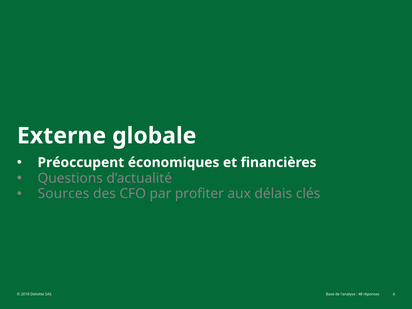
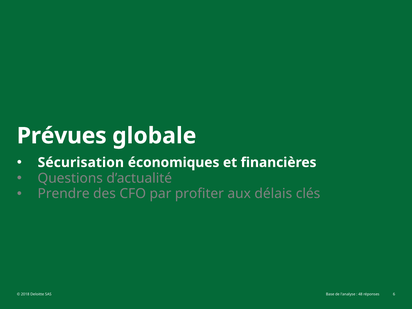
Externe: Externe -> Prévues (62, 136)
Préoccupent: Préoccupent -> Sécurisation (81, 162)
Sources: Sources -> Prendre (64, 194)
